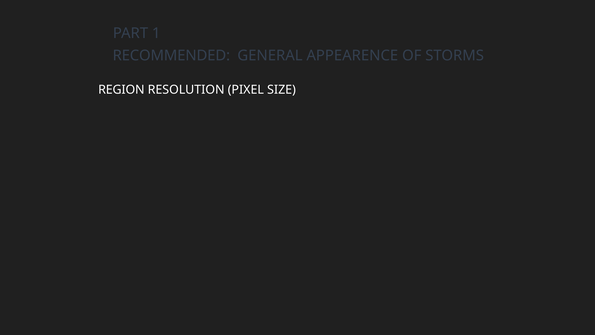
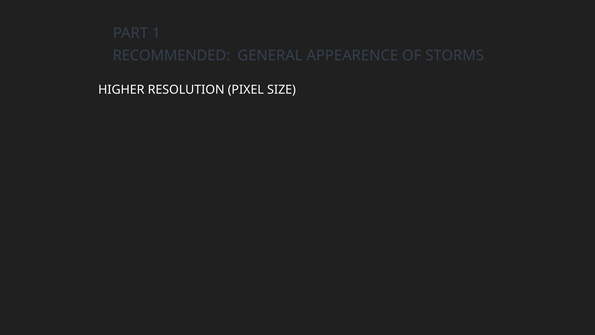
REGION: REGION -> HIGHER (121, 90)
